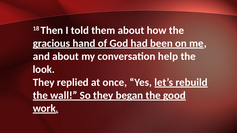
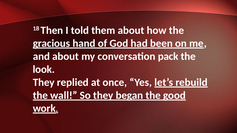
help: help -> pack (168, 56)
